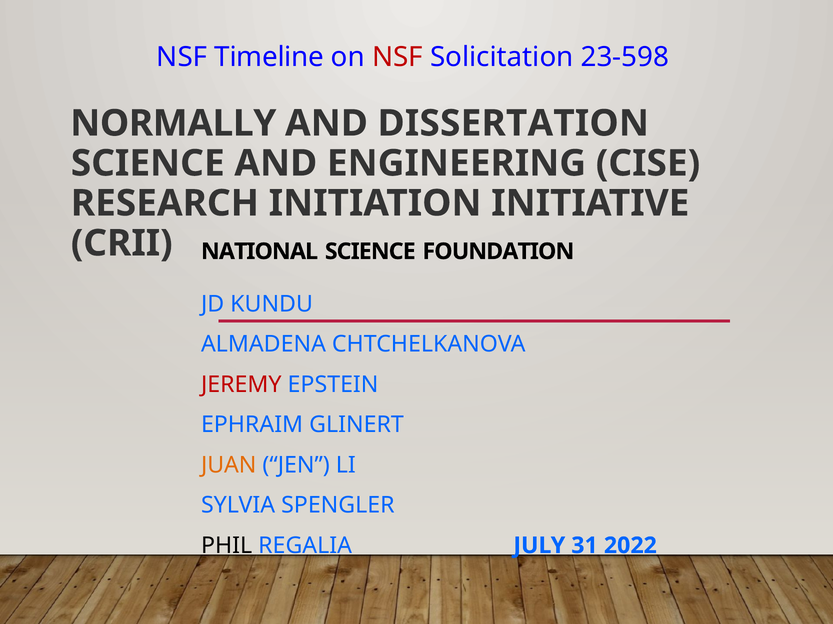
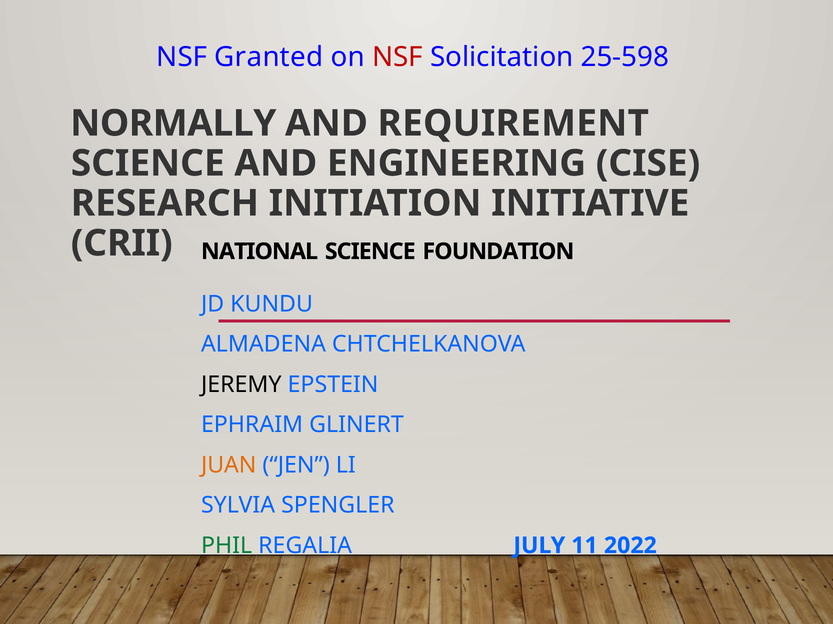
Timeline: Timeline -> Granted (269, 57)
23-598: 23-598 -> 25-598 (625, 57)
DISSERTATION: DISSERTATION -> REQUIREMENT (513, 124)
JEREMY colour: red -> black (241, 385)
PHIL colour: black -> green (227, 546)
31: 31 -> 11 (585, 546)
